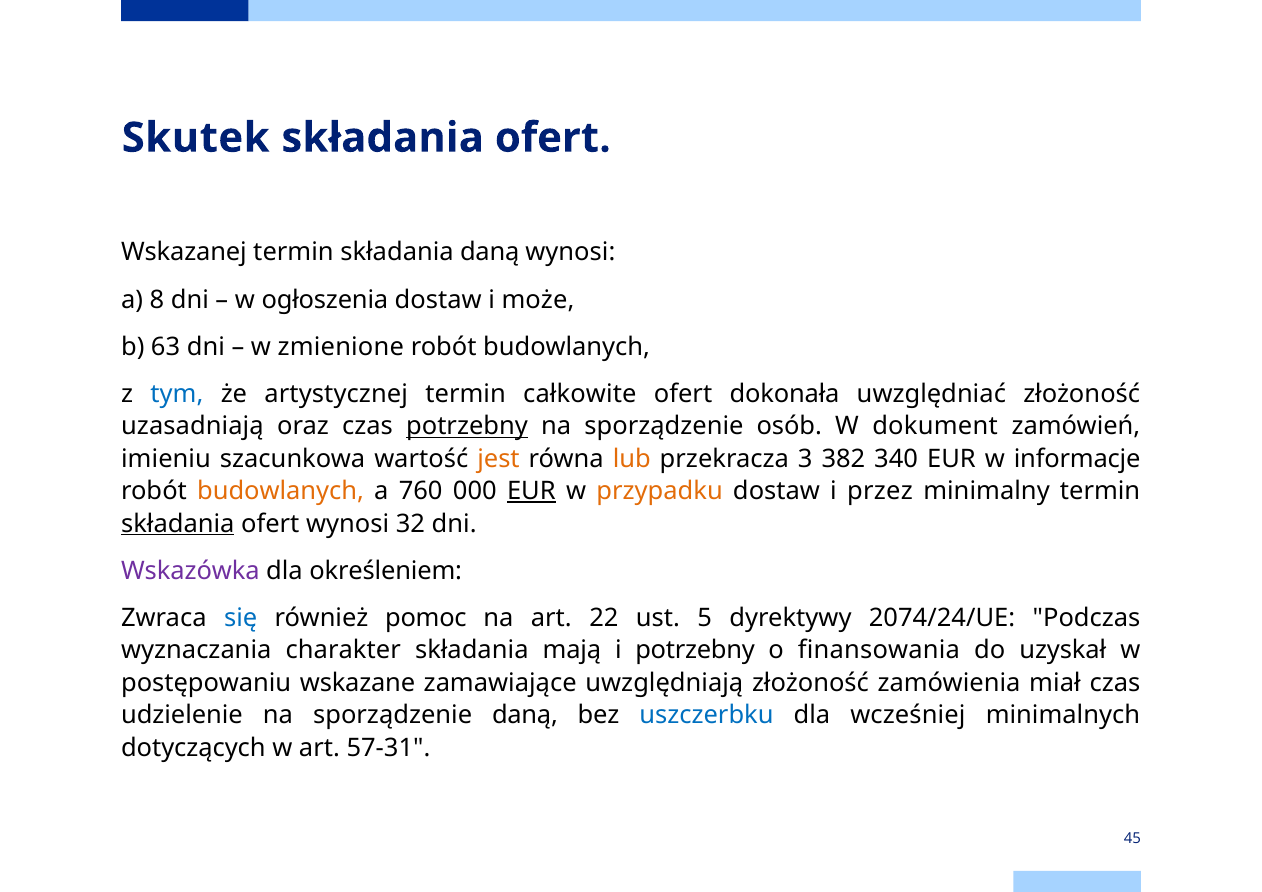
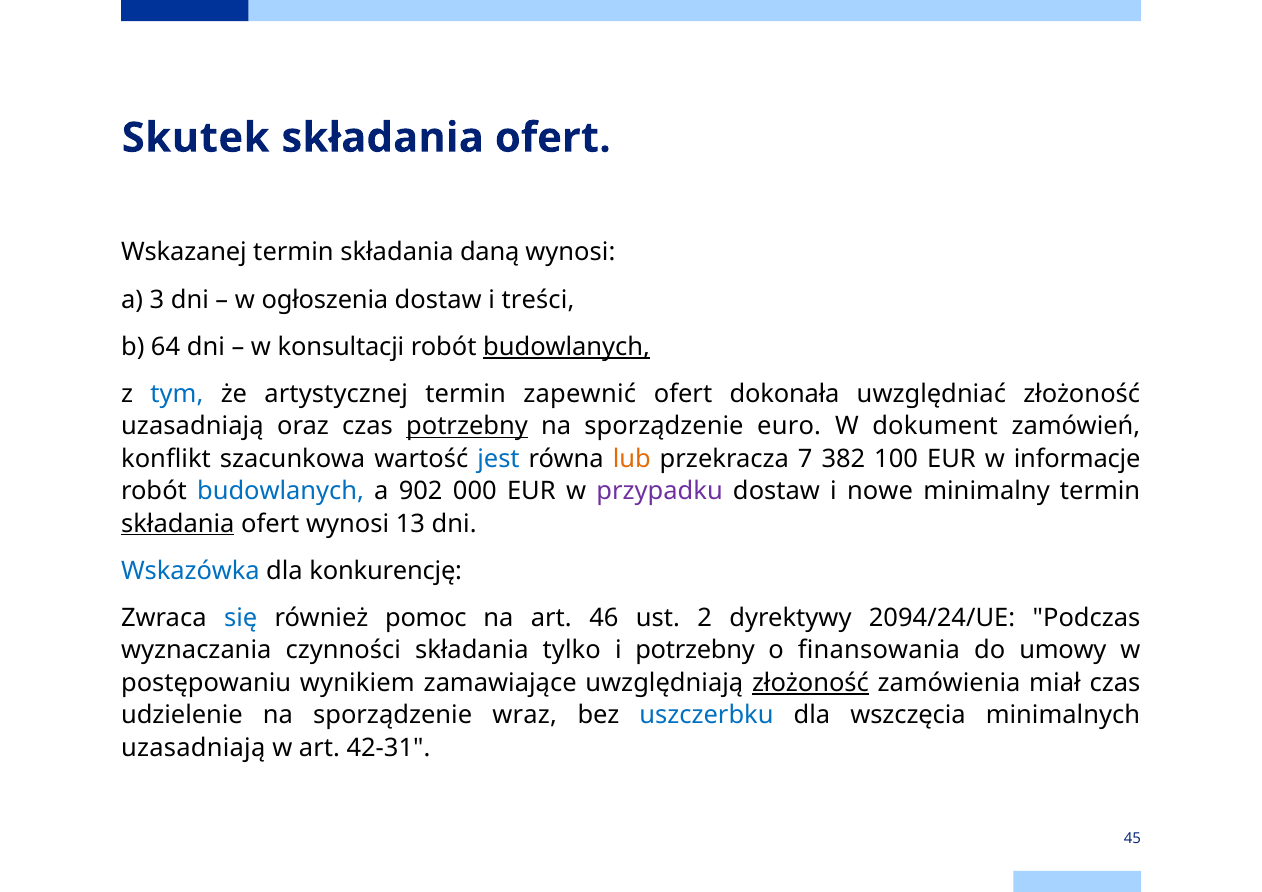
8: 8 -> 3 (157, 300)
może: może -> treści (538, 300)
63: 63 -> 64 (166, 347)
zmienione: zmienione -> konsultacji (341, 347)
budowlanych underline: none -> present (567, 347)
całkowite: całkowite -> zapewnić (580, 394)
osób: osób -> euro (789, 427)
imieniu: imieniu -> konflikt (166, 459)
jest colour: orange -> blue (498, 459)
3: 3 -> 7 (805, 459)
340: 340 -> 100 (896, 459)
budowlanych colour: orange -> blue (281, 491)
760: 760 -> 902 (421, 491)
EUR underline: present -> none (531, 491)
przypadku colour: orange -> purple (660, 491)
przez: przez -> nowe (880, 491)
32: 32 -> 13 (410, 524)
Wskazówka colour: purple -> blue (190, 571)
określeniem: określeniem -> konkurencję (386, 571)
22: 22 -> 46 (604, 618)
5: 5 -> 2 (705, 618)
2074/24/UE: 2074/24/UE -> 2094/24/UE (942, 618)
charakter: charakter -> czynności (343, 651)
mają: mają -> tylko (572, 651)
uzyskał: uzyskał -> umowy (1063, 651)
wskazane: wskazane -> wynikiem (357, 683)
złożoność underline: none -> present (810, 683)
sporządzenie daną: daną -> wraz (525, 715)
wcześniej: wcześniej -> wszczęcia (908, 715)
dotyczących: dotyczących -> uzasadniają (193, 748)
57-31: 57-31 -> 42-31 (388, 748)
